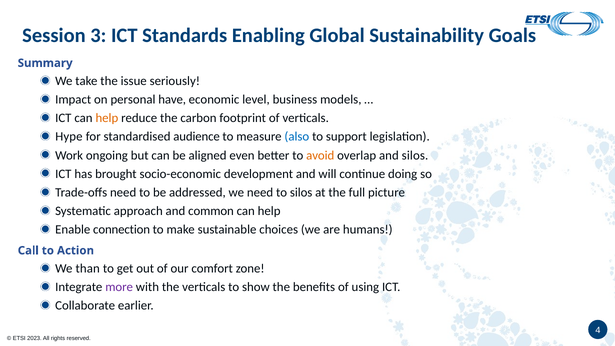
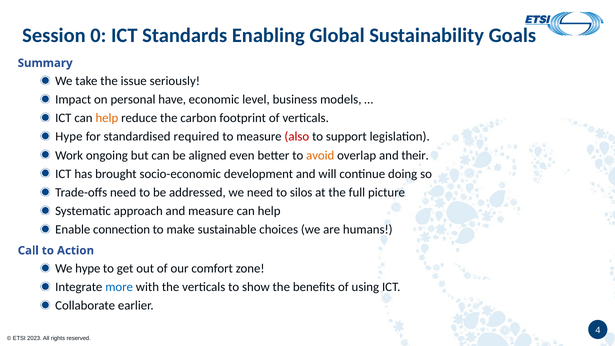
3: 3 -> 0 (98, 35)
audience: audience -> required (196, 137)
also colour: blue -> red (297, 137)
and silos: silos -> their (415, 155)
and common: common -> measure (211, 211)
We than: than -> hype (88, 268)
more colour: purple -> blue (119, 287)
